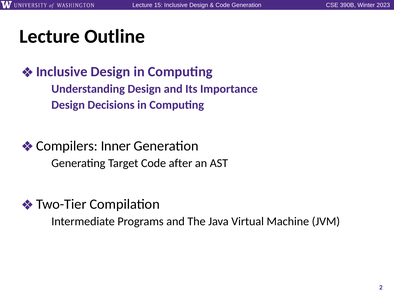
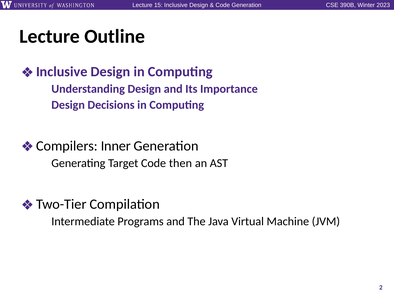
after: after -> then (180, 163)
